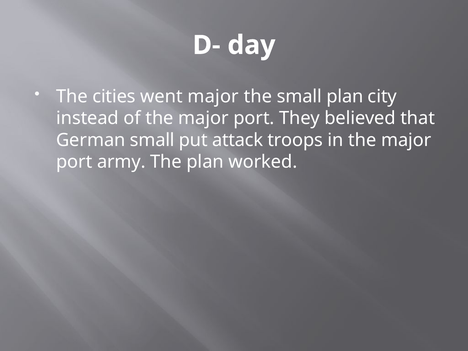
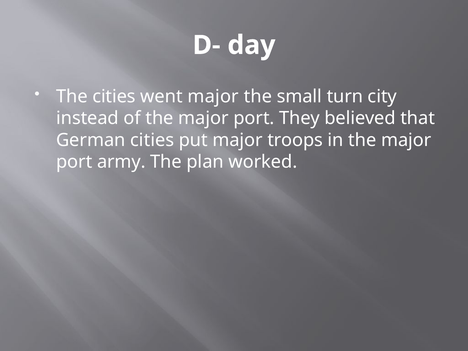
small plan: plan -> turn (345, 96)
German small: small -> cities (152, 140)
put attack: attack -> major (238, 140)
